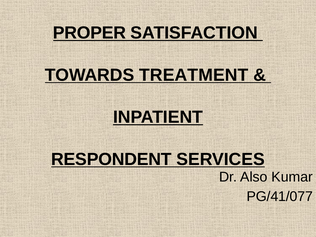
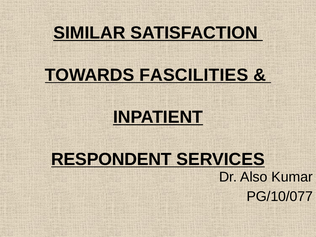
PROPER: PROPER -> SIMILAR (89, 33)
TREATMENT: TREATMENT -> FASCILITIES (194, 75)
PG/41/077: PG/41/077 -> PG/10/077 (280, 197)
